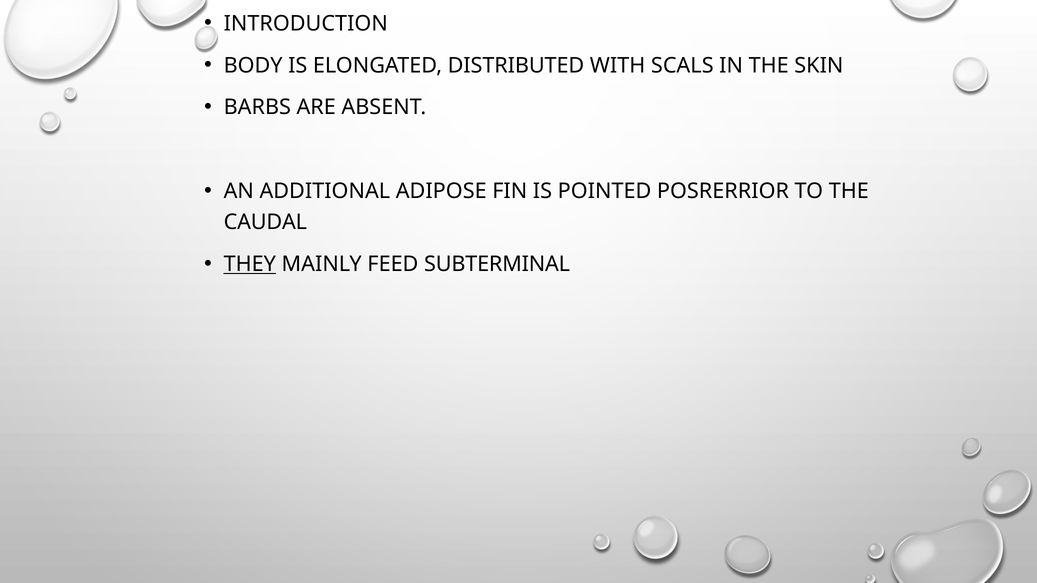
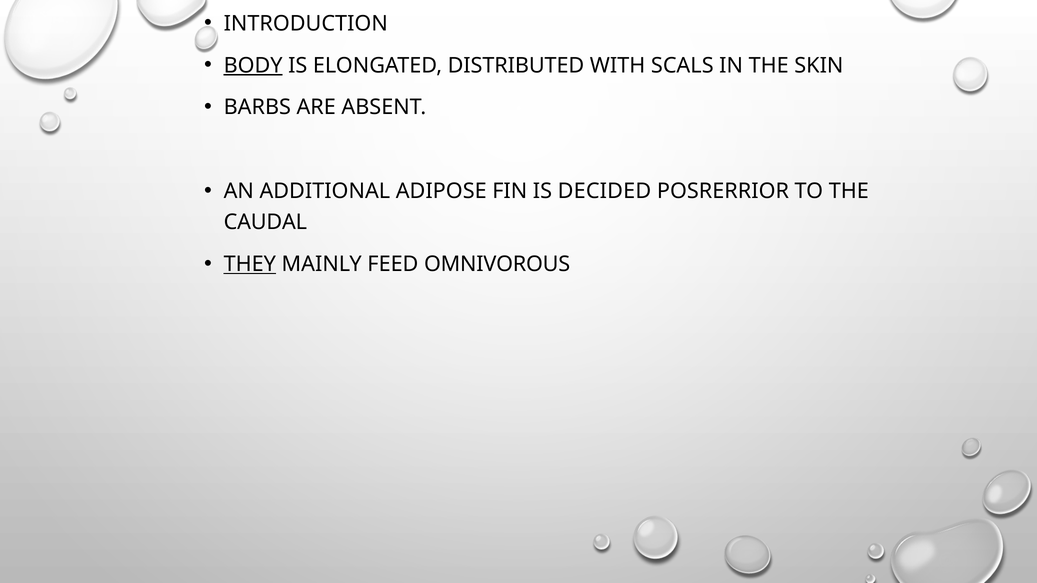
BODY underline: none -> present (253, 65)
POINTED: POINTED -> DECIDED (604, 191)
SUBTERMINAL: SUBTERMINAL -> OMNIVOROUS (497, 264)
